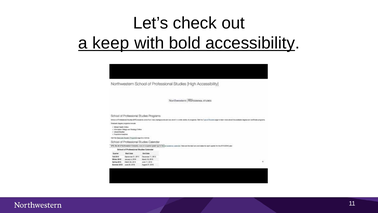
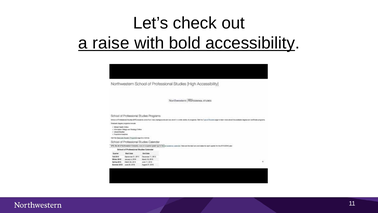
keep: keep -> raise (111, 43)
